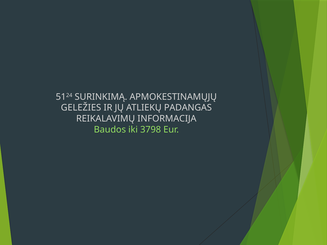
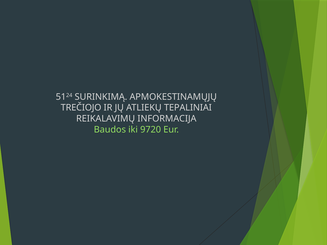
GELEŽIES: GELEŽIES -> TREČIOJO (81, 108)
PADANGAS: PADANGAS -> TEPALINIAI (188, 108)
3798: 3798 -> 9720 (151, 130)
